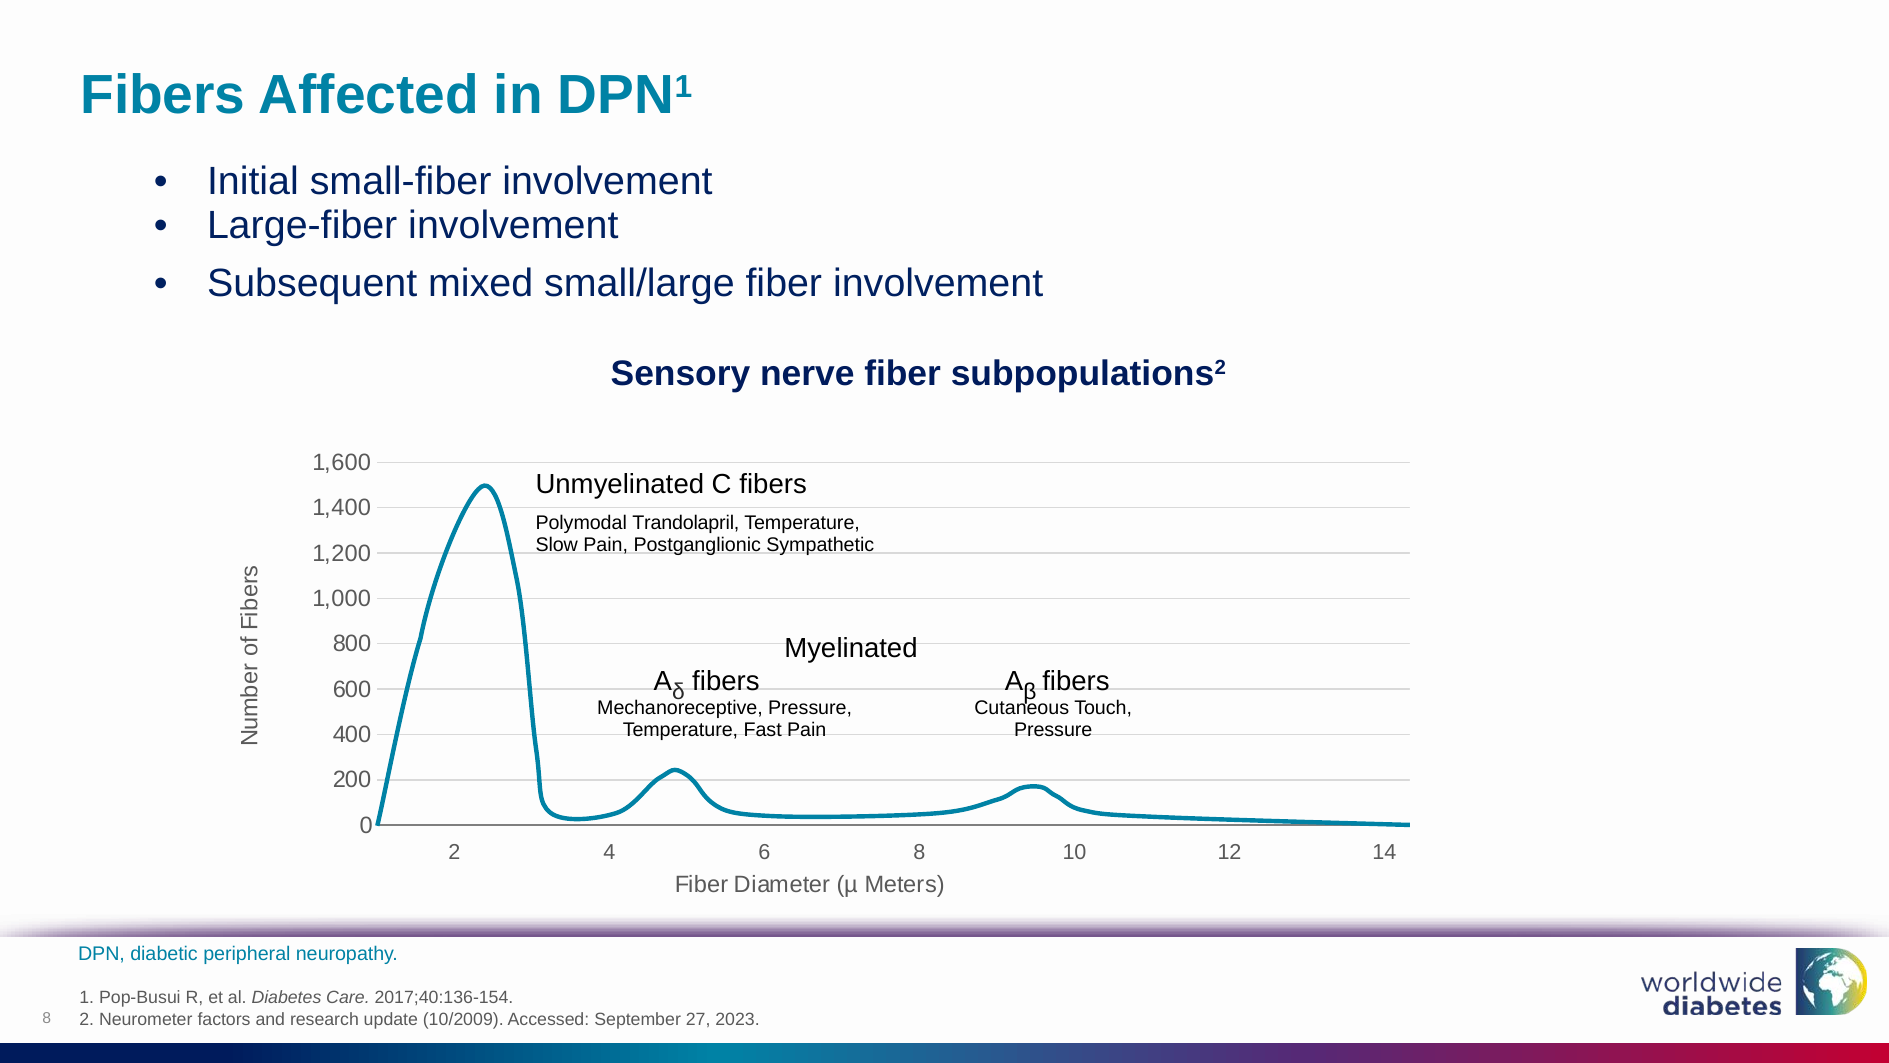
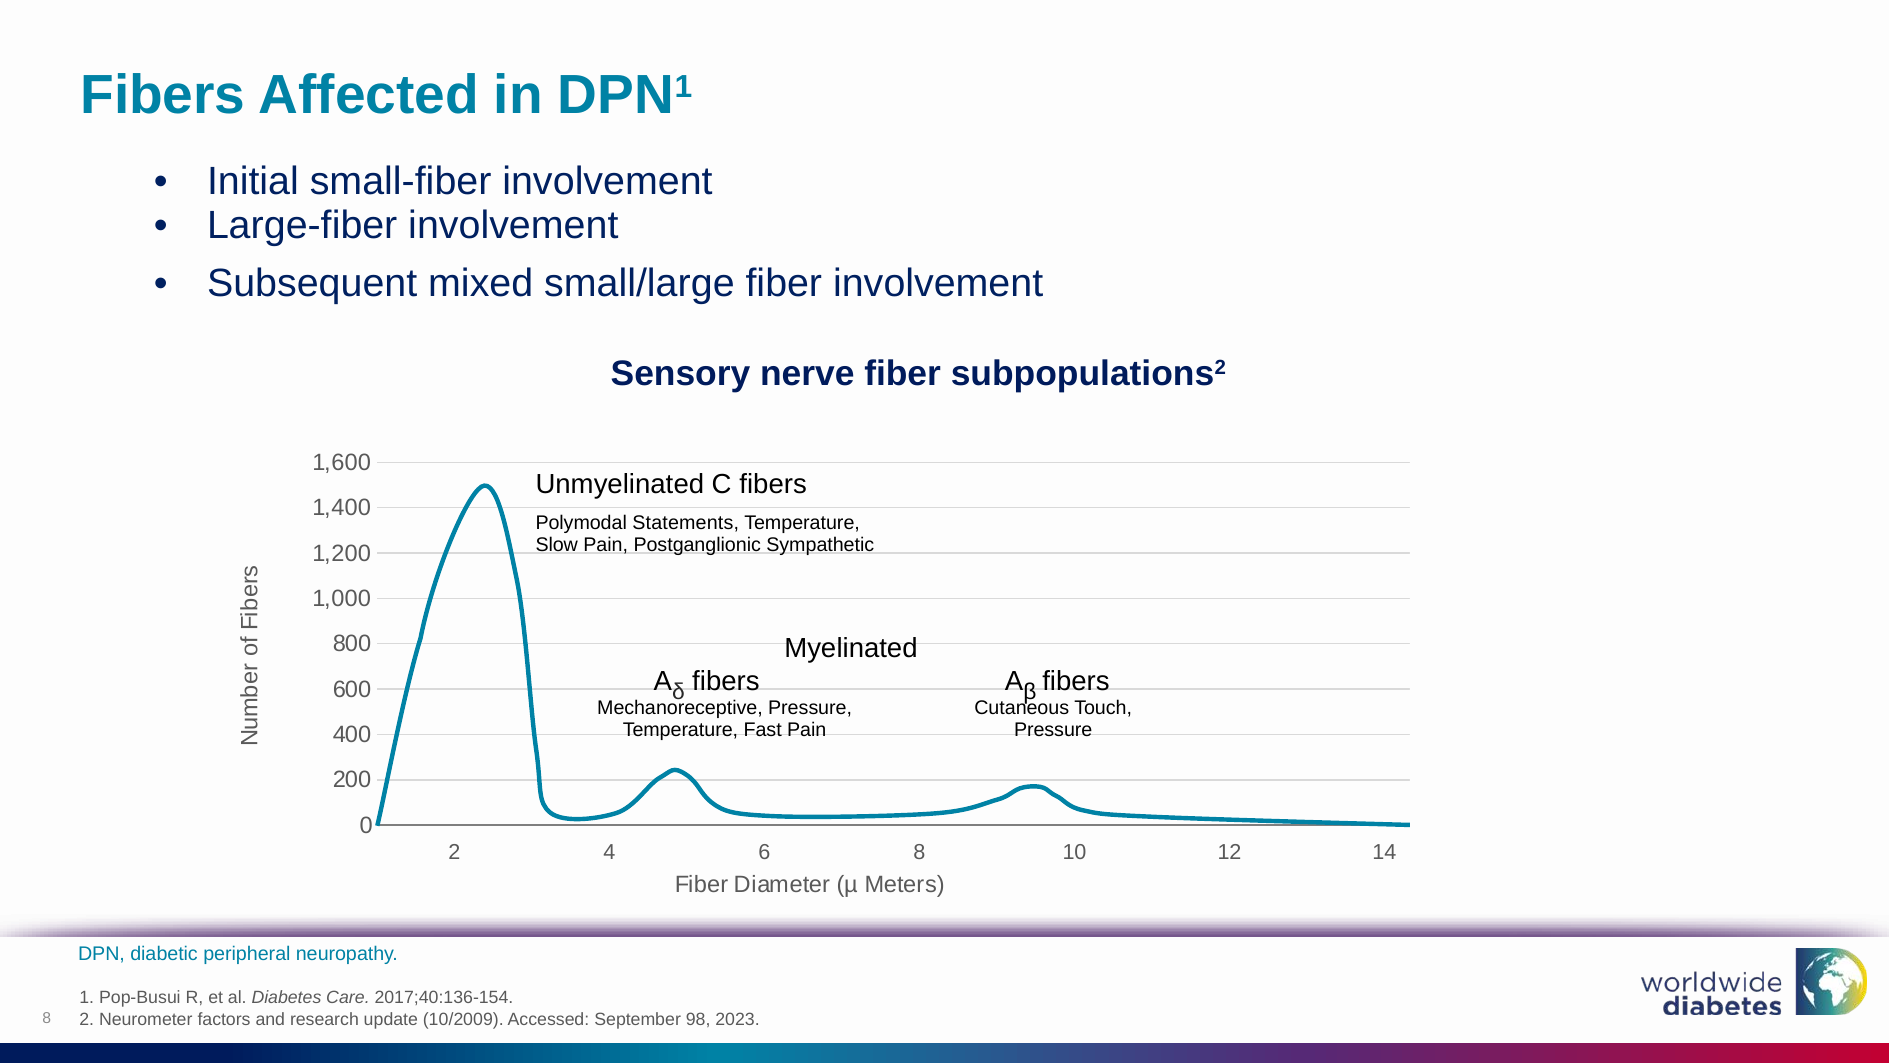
Trandolapril: Trandolapril -> Statements (686, 522)
27: 27 -> 98 (698, 1019)
